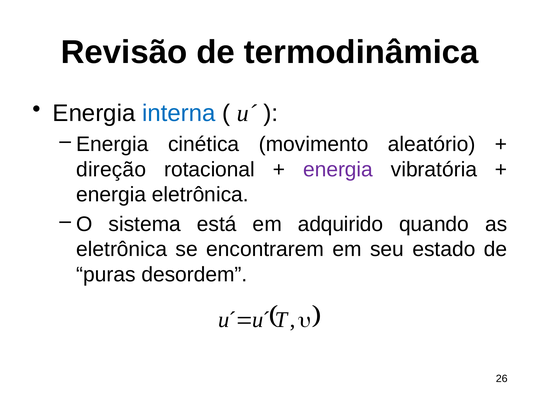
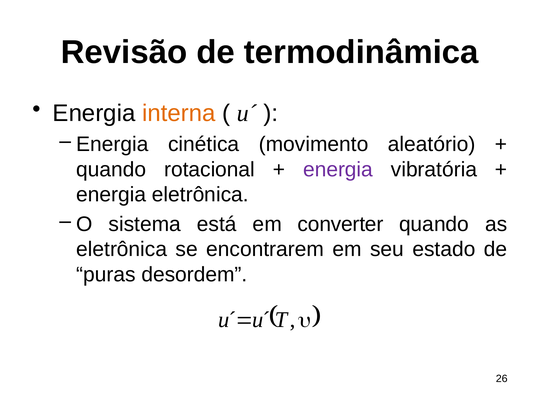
interna colour: blue -> orange (179, 113)
direção: direção -> quando (111, 170)
adquirido: adquirido -> converter (341, 224)
